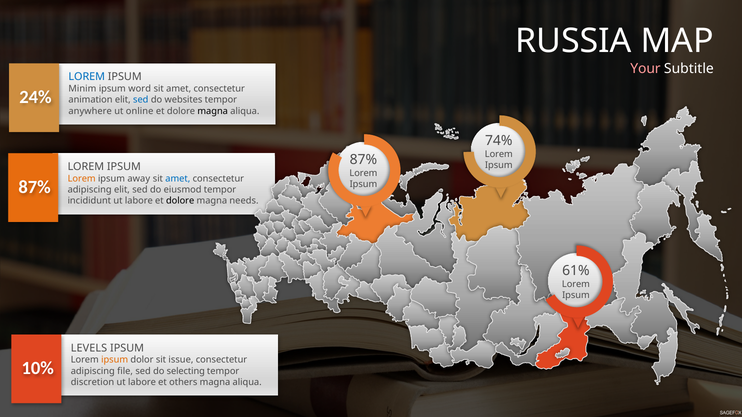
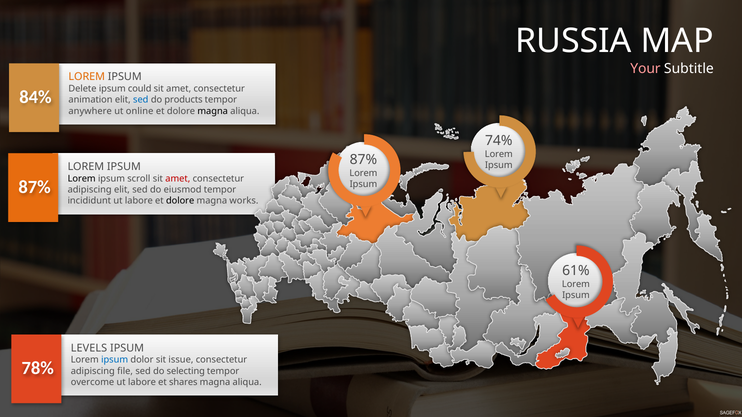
LOREM colour: blue -> orange (87, 77)
Minim: Minim -> Delete (82, 89)
word: word -> could (140, 89)
24%: 24% -> 84% (35, 97)
websites: websites -> products (183, 100)
Lorem colour: orange -> black (82, 179)
away: away -> scroll (139, 179)
amet colour: blue -> red (178, 179)
needs: needs -> works (244, 201)
ipsum colour: orange -> blue (115, 360)
10%: 10% -> 78% (38, 369)
discretion: discretion -> overcome (92, 383)
others: others -> shares (183, 383)
